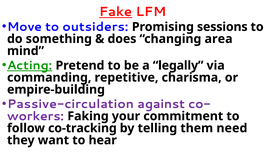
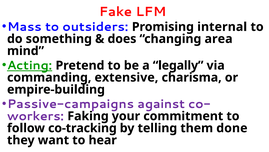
Fake underline: present -> none (116, 12)
Move: Move -> Mass (24, 27)
sessions: sessions -> internal (222, 27)
repetitive: repetitive -> extensive (126, 77)
Passive-circulation: Passive-circulation -> Passive-campaigns (71, 104)
need: need -> done (232, 128)
